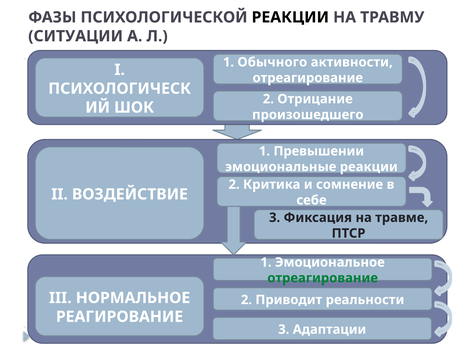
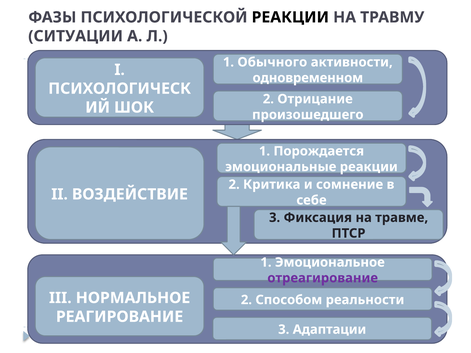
отреагирование: отреагирование -> одновременном (308, 78)
Превышении: Превышении -> Порождается (319, 151)
отреагирование colour: green -> purple (323, 278)
Приводит: Приводит -> Способом (289, 300)
